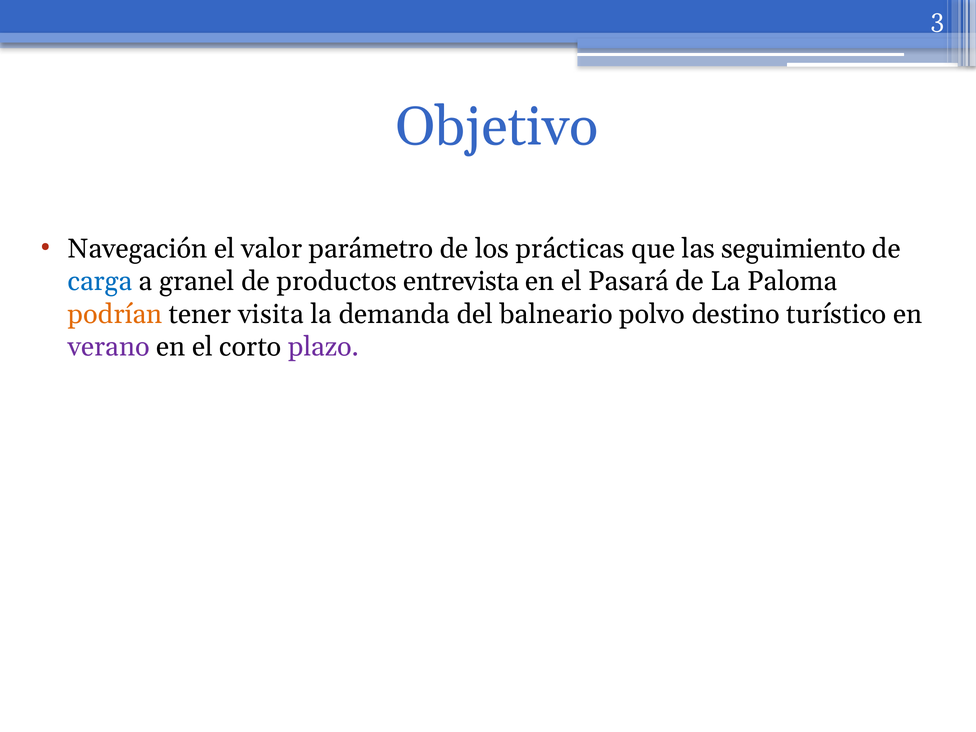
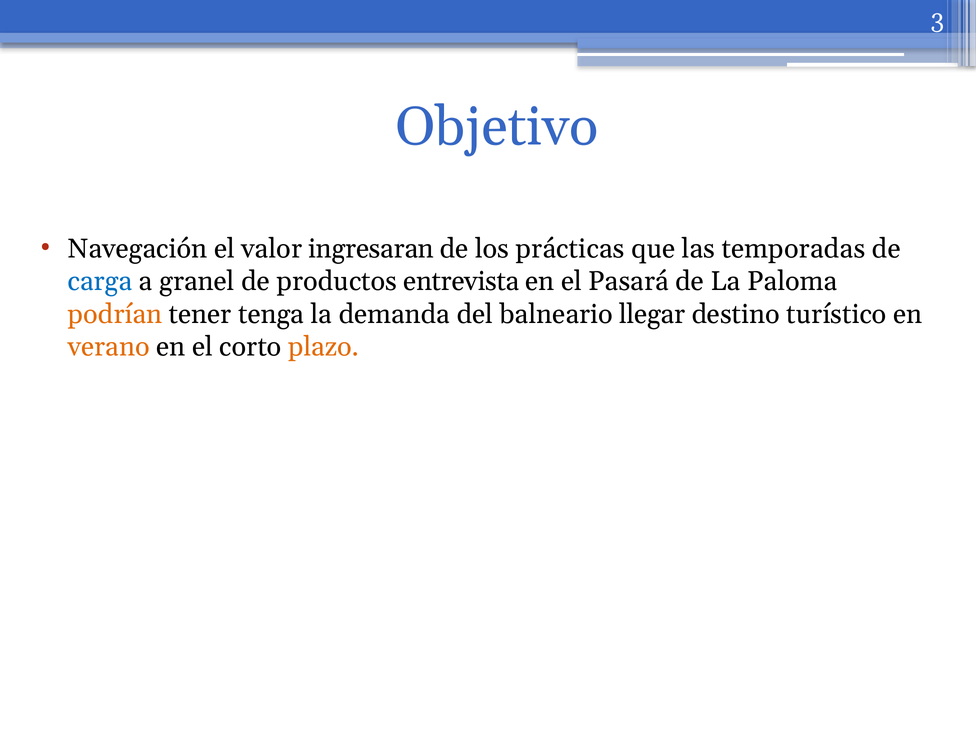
parámetro: parámetro -> ingresaran (371, 249)
seguimiento: seguimiento -> temporadas (793, 249)
visita: visita -> tenga (271, 314)
polvo: polvo -> llegar (652, 314)
verano colour: purple -> orange (109, 347)
plazo colour: purple -> orange (324, 347)
